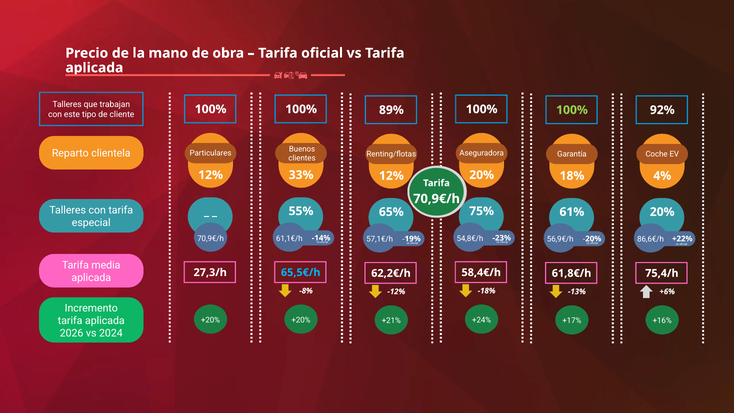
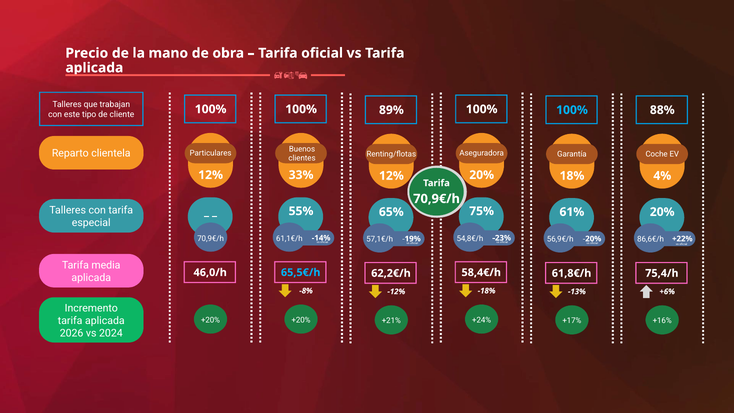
100% colour: light green -> light blue (572, 110)
92%: 92% -> 88% (662, 110)
27,3/h: 27,3/h -> 46,0/h (210, 272)
